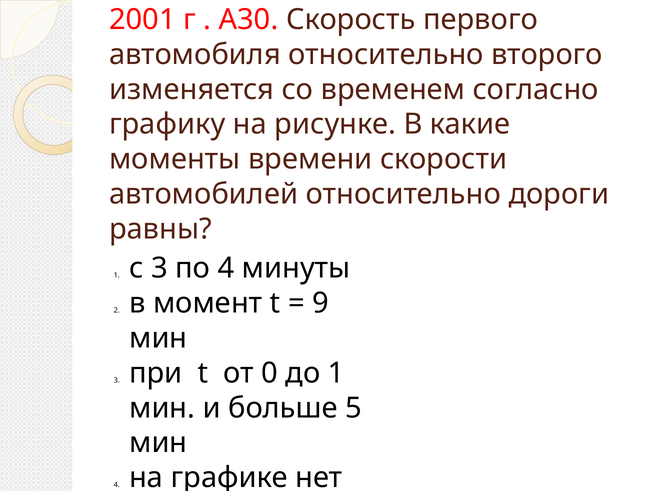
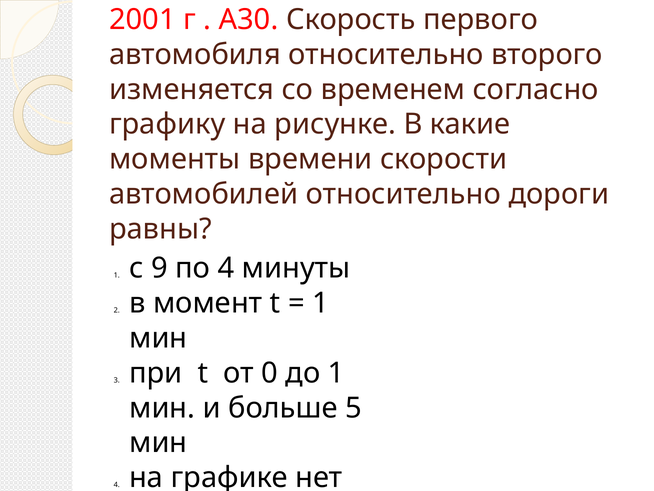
с 3: 3 -> 9 (159, 268)
9: 9 -> 1 (321, 303)
